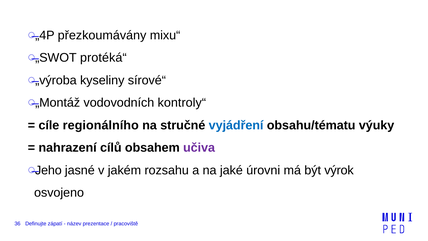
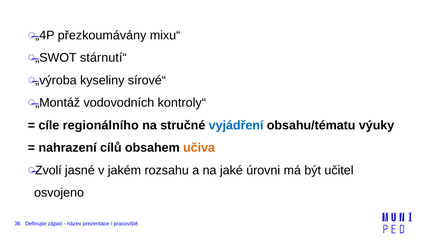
protéká“: protéká“ -> stárnutí“ (103, 58)
učiva colour: purple -> orange (199, 148)
Jeho: Jeho -> Zvolí (48, 170)
výrok: výrok -> učitel (339, 170)
